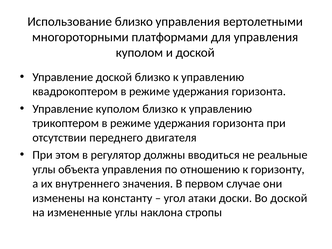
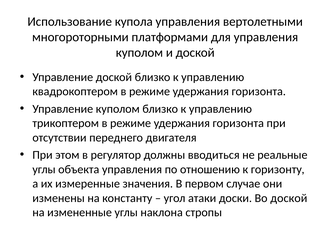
Использование близко: близко -> купола (134, 22)
внутреннего: внутреннего -> измеренные (88, 184)
